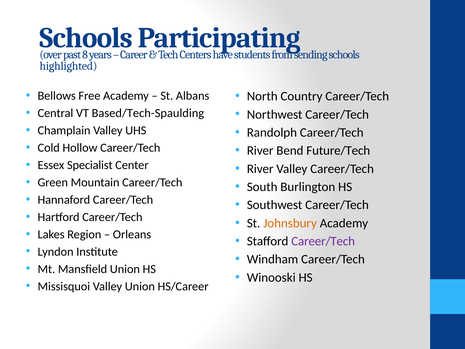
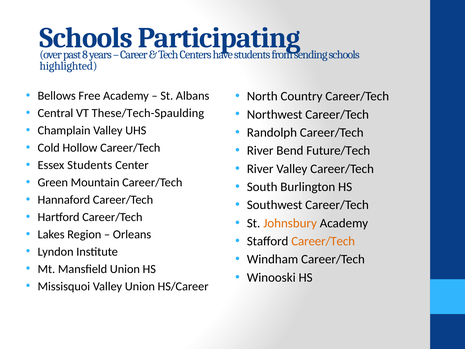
Based/Tech-Spaulding: Based/Tech-Spaulding -> These/Tech-Spaulding (148, 113)
Essex Specialist: Specialist -> Students (90, 165)
Career/Tech colour: purple -> orange (323, 241)
